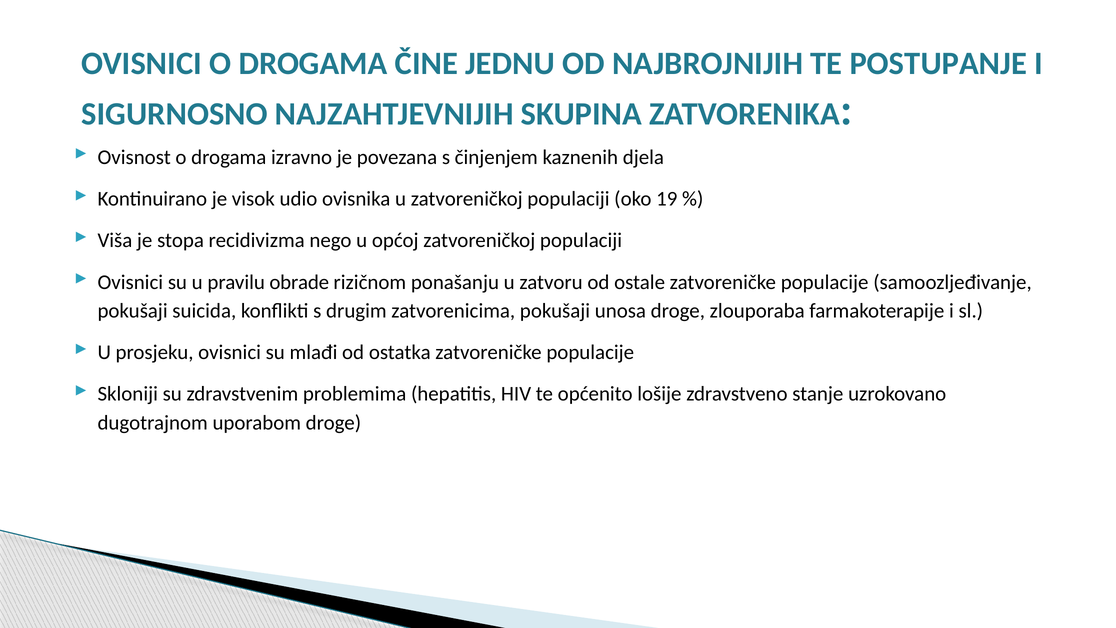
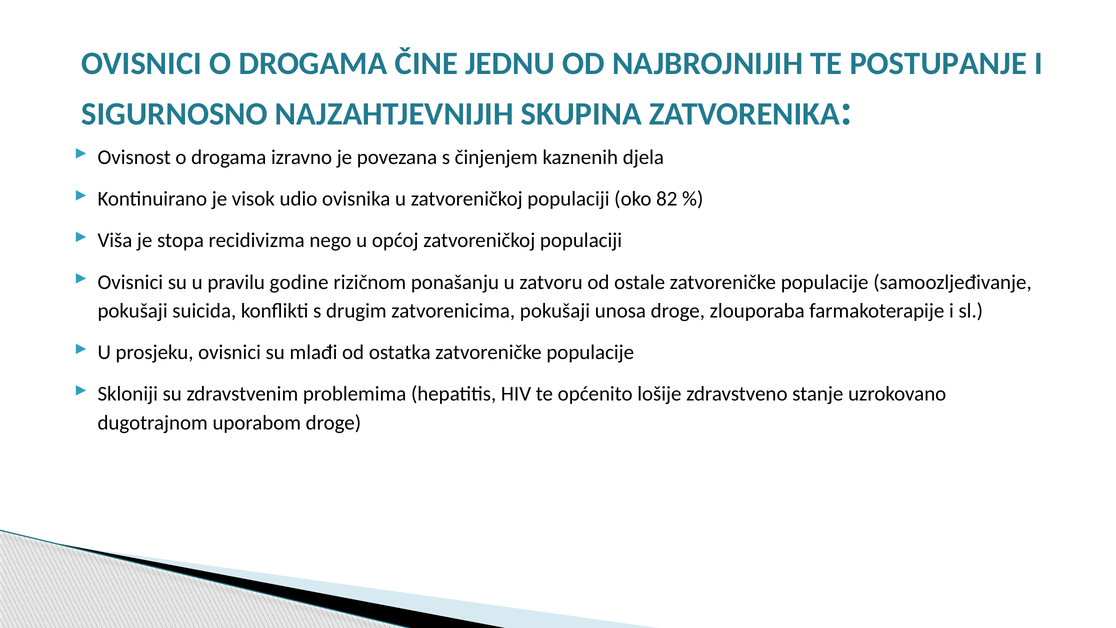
19: 19 -> 82 (667, 199)
obrade: obrade -> godine (299, 282)
